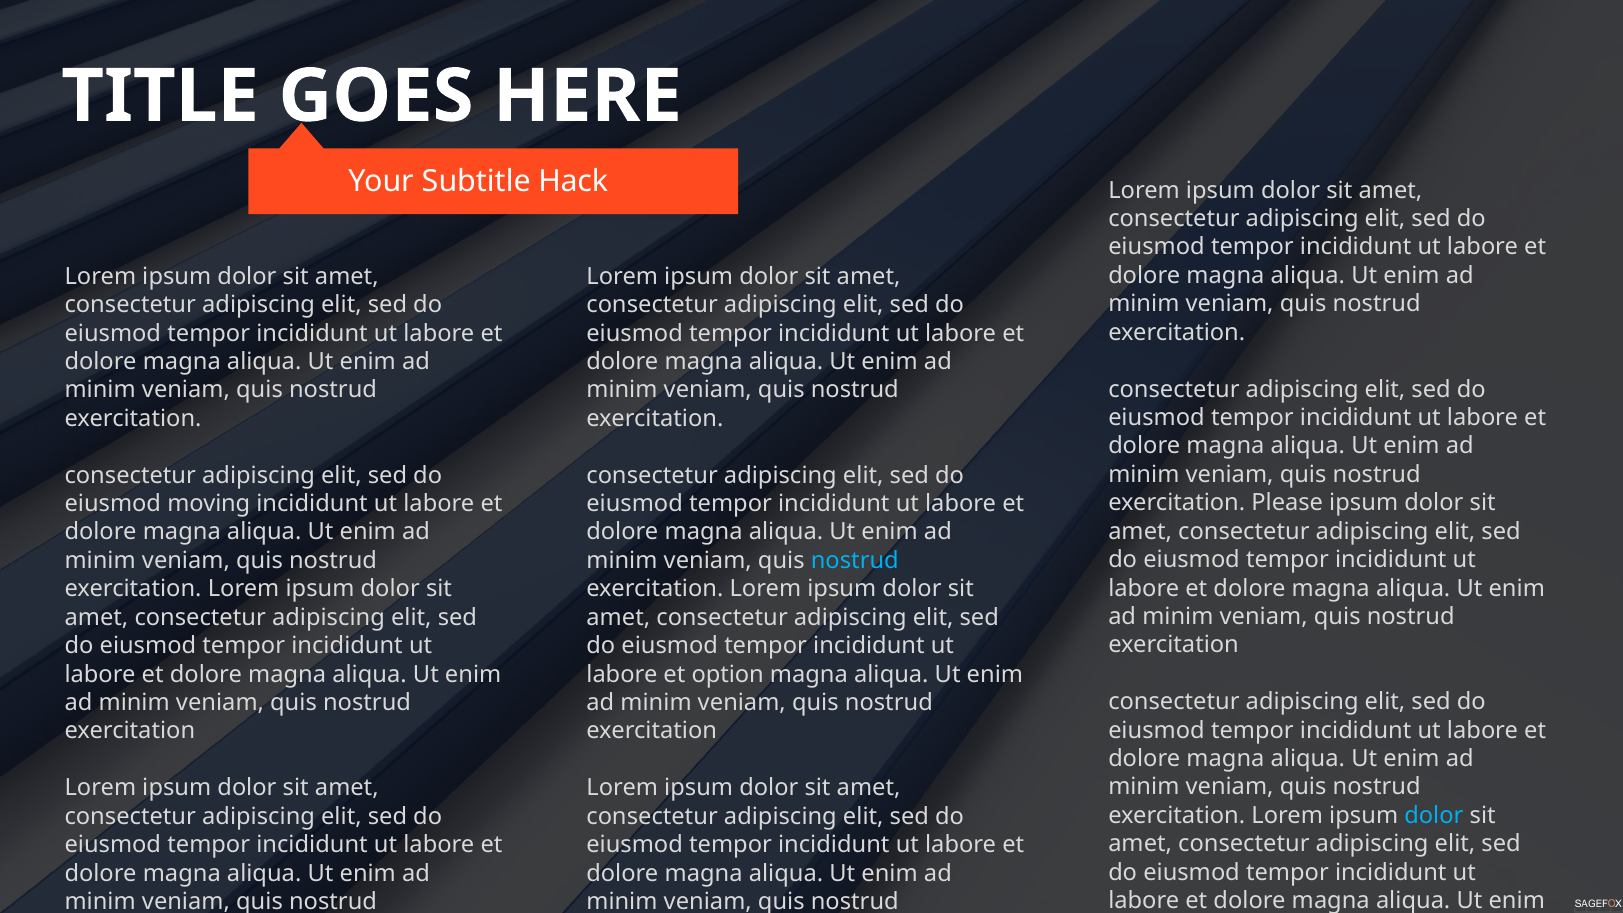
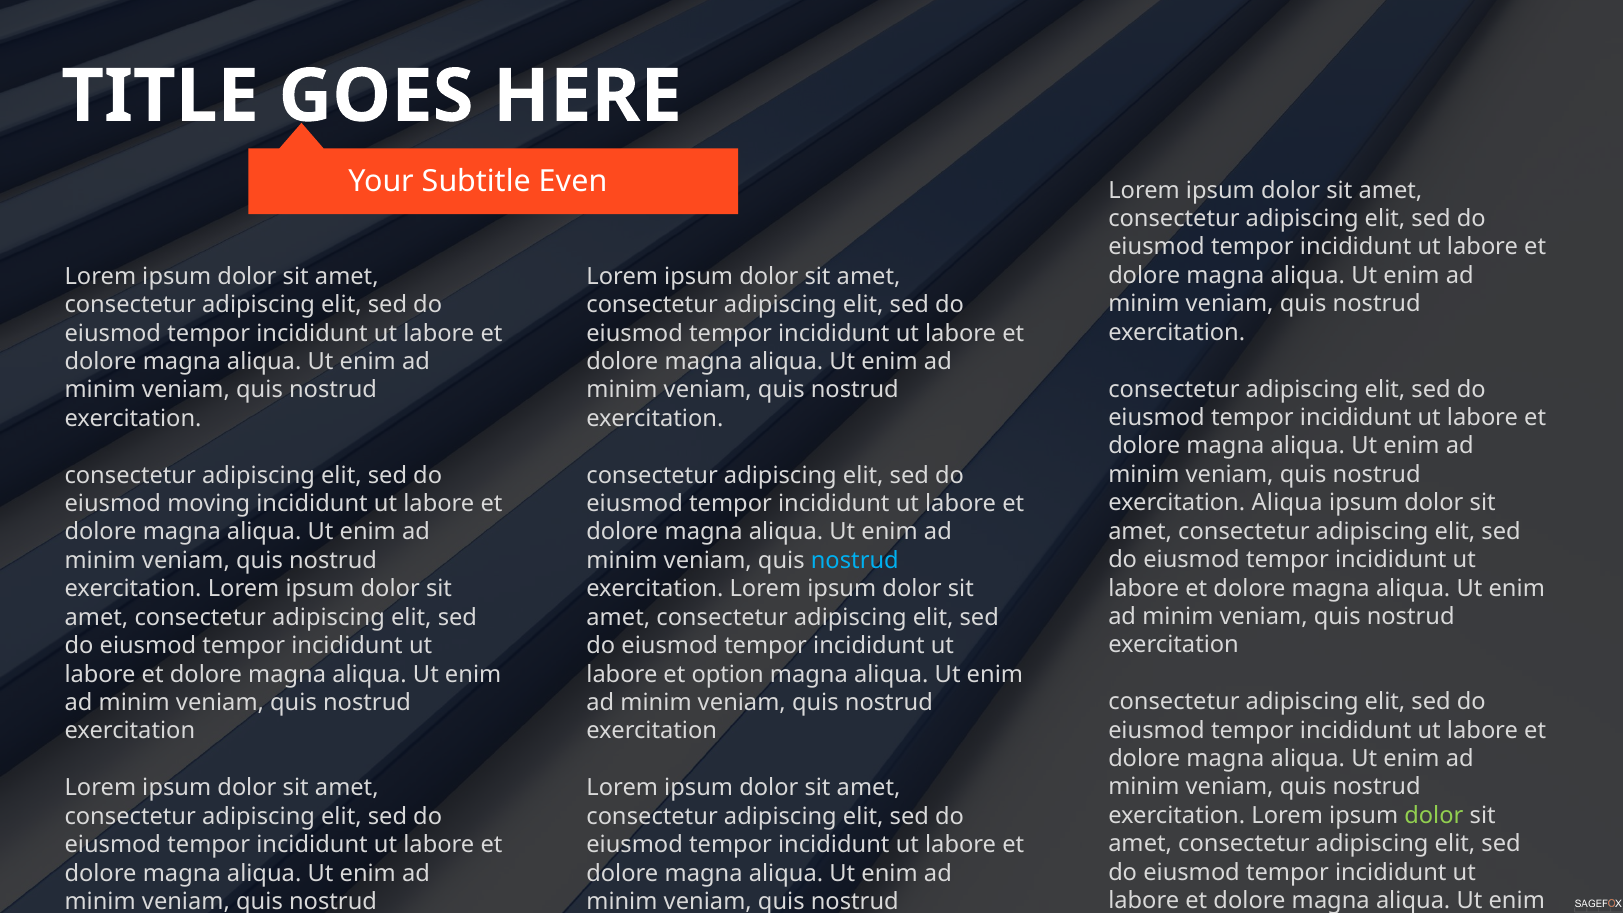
Hack: Hack -> Even (573, 182)
exercitation Please: Please -> Aliqua (1287, 503)
dolor colour: light blue -> light green (1434, 816)
